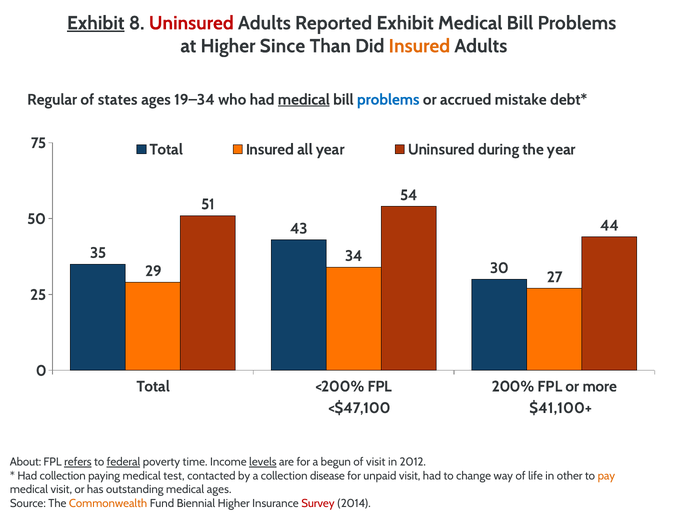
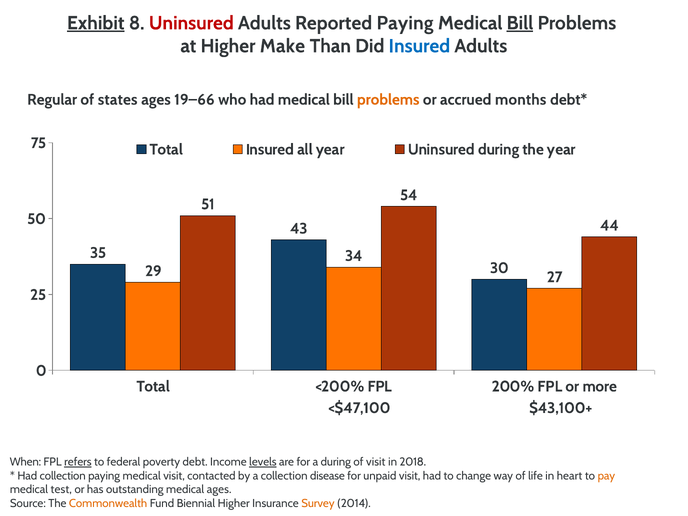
Reported Exhibit: Exhibit -> Paying (405, 23)
Bill underline: none -> present (520, 23)
Since: Since -> Make (282, 46)
Insured colour: orange -> blue (419, 46)
19–34: 19–34 -> 19–66 (194, 100)
medical underline: present -> none (304, 100)
problems colour: blue -> orange (388, 100)
mistake: mistake -> months (521, 100)
$41,100+: $41,100+ -> $43,100+ (561, 408)
About: About -> When (25, 462)
federal underline: present -> none (123, 462)
time: time -> debt (195, 462)
a begun: begun -> during (336, 462)
2012: 2012 -> 2018 (413, 462)
medical test: test -> visit (174, 476)
other: other -> heart (570, 476)
medical visit: visit -> test (61, 490)
Survey colour: red -> orange (318, 503)
